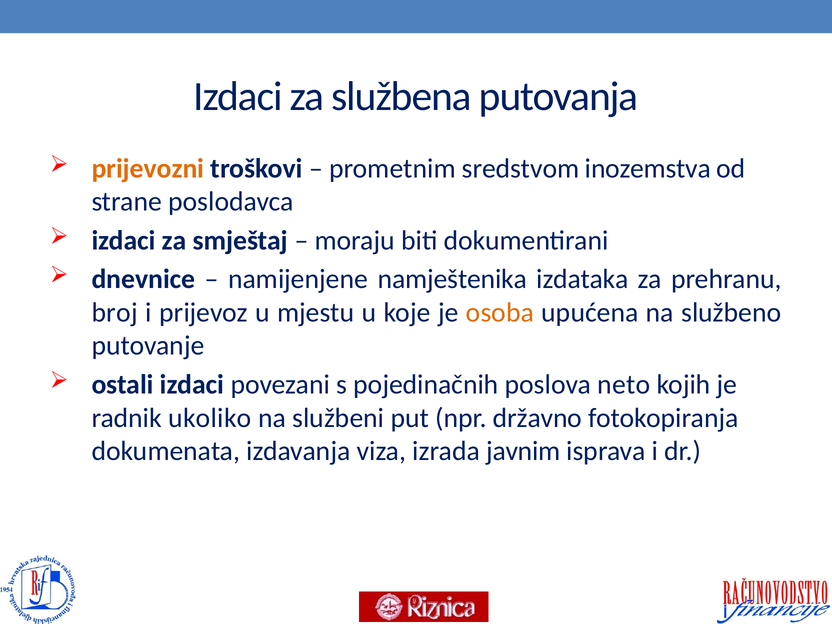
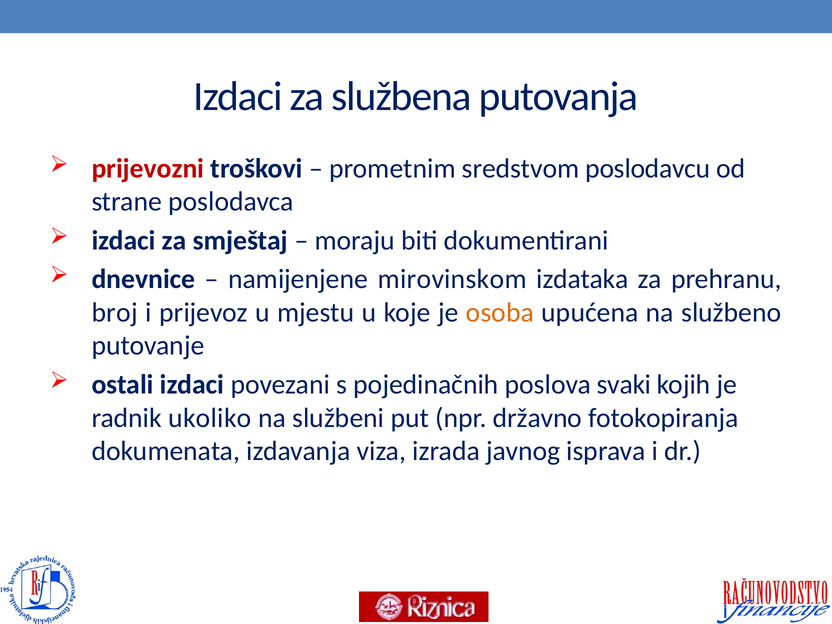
prijevozni colour: orange -> red (148, 168)
inozemstva: inozemstva -> poslodavcu (648, 168)
namještenika: namještenika -> mirovinskom (452, 279)
neto: neto -> svaki (624, 385)
javnim: javnim -> javnog (523, 451)
